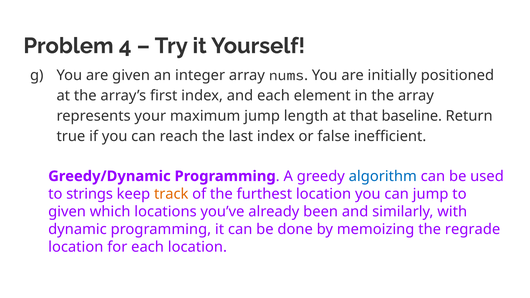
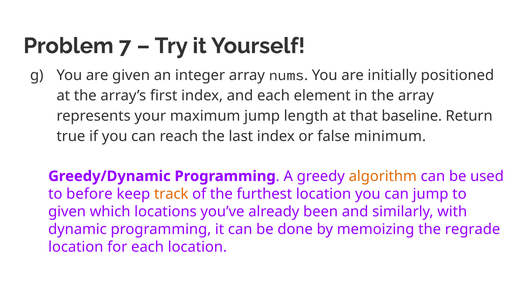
4: 4 -> 7 (125, 46)
inefficient: inefficient -> minimum (390, 136)
algorithm colour: blue -> orange (383, 176)
strings: strings -> before (89, 194)
